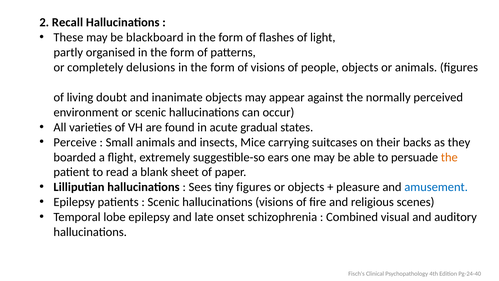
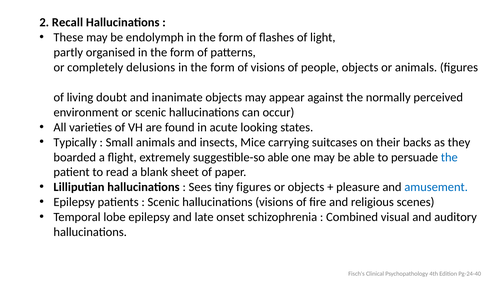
blackboard: blackboard -> endolymph (155, 37)
gradual: gradual -> looking (259, 127)
Perceive: Perceive -> Typically (75, 142)
suggestible-so ears: ears -> able (278, 157)
the colour: orange -> blue (449, 157)
